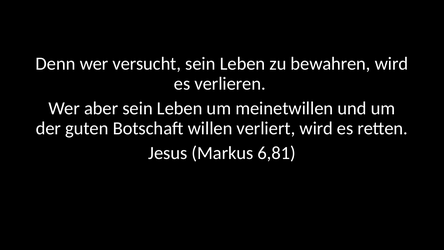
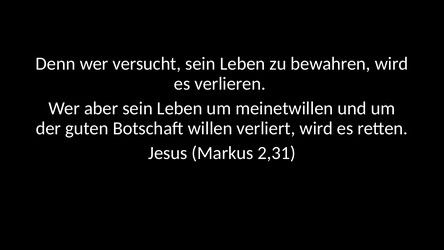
6,81: 6,81 -> 2,31 (277, 153)
